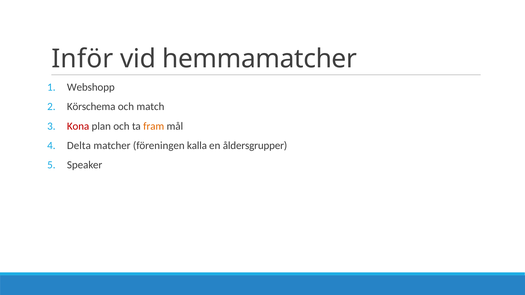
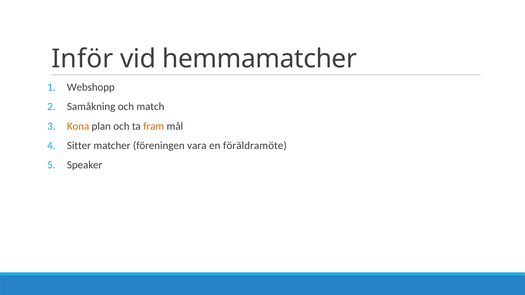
Körschema: Körschema -> Samåkning (91, 107)
Kona colour: red -> orange (78, 126)
Delta: Delta -> Sitter (79, 146)
kalla: kalla -> vara (197, 146)
åldersgrupper: åldersgrupper -> föräldramöte (255, 146)
